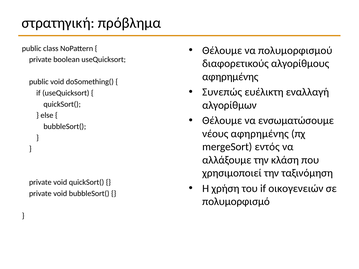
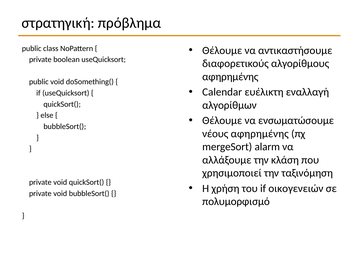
πολυμορφισμού: πολυμορφισμού -> αντικαστήσουμε (295, 50)
Συνεπώς: Συνεπώς -> Calendar (222, 92)
εντός: εντός -> alarm (267, 147)
